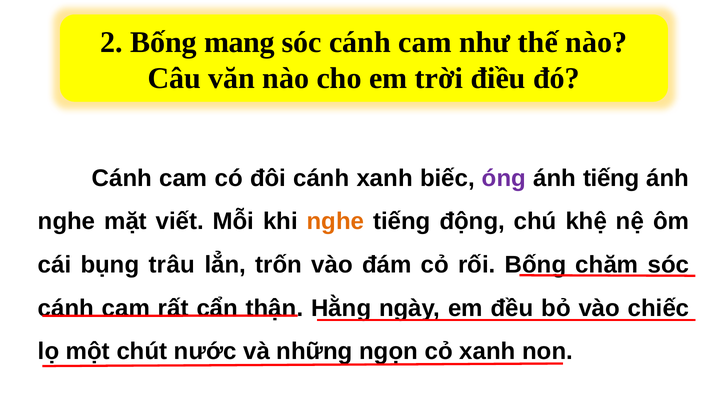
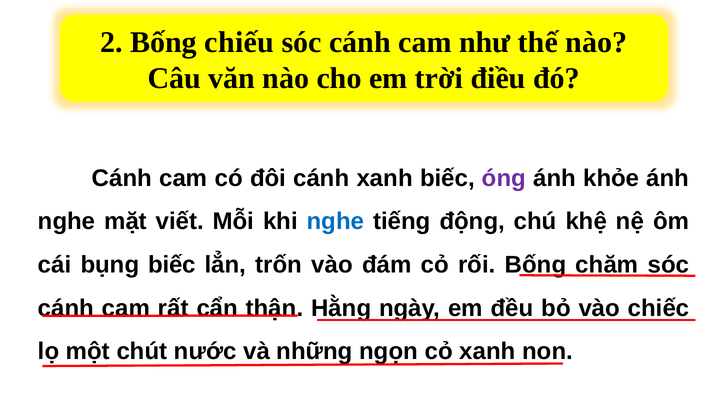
mang: mang -> chiếu (239, 42)
ánh tiếng: tiếng -> khỏe (611, 178)
nghe colour: orange -> blue (335, 221)
bụng trâu: trâu -> biếc (172, 265)
